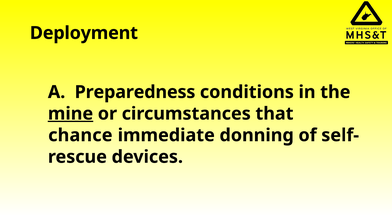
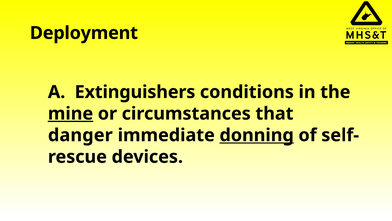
Preparedness: Preparedness -> Extinguishers (135, 92)
chance: chance -> danger (80, 135)
donning underline: none -> present (257, 135)
